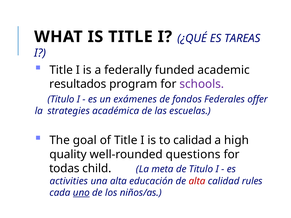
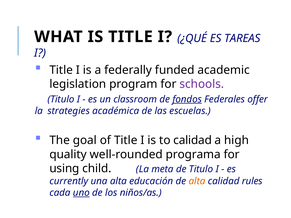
resultados: resultados -> legislation (78, 84)
exámenes: exámenes -> classroom (135, 99)
fondos underline: none -> present (187, 99)
questions: questions -> programa (193, 155)
todas: todas -> using (64, 169)
activities: activities -> currently (69, 181)
alta colour: red -> orange (197, 181)
